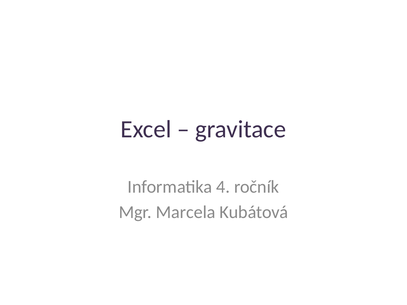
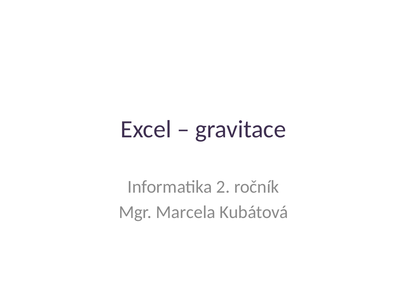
4: 4 -> 2 (223, 187)
